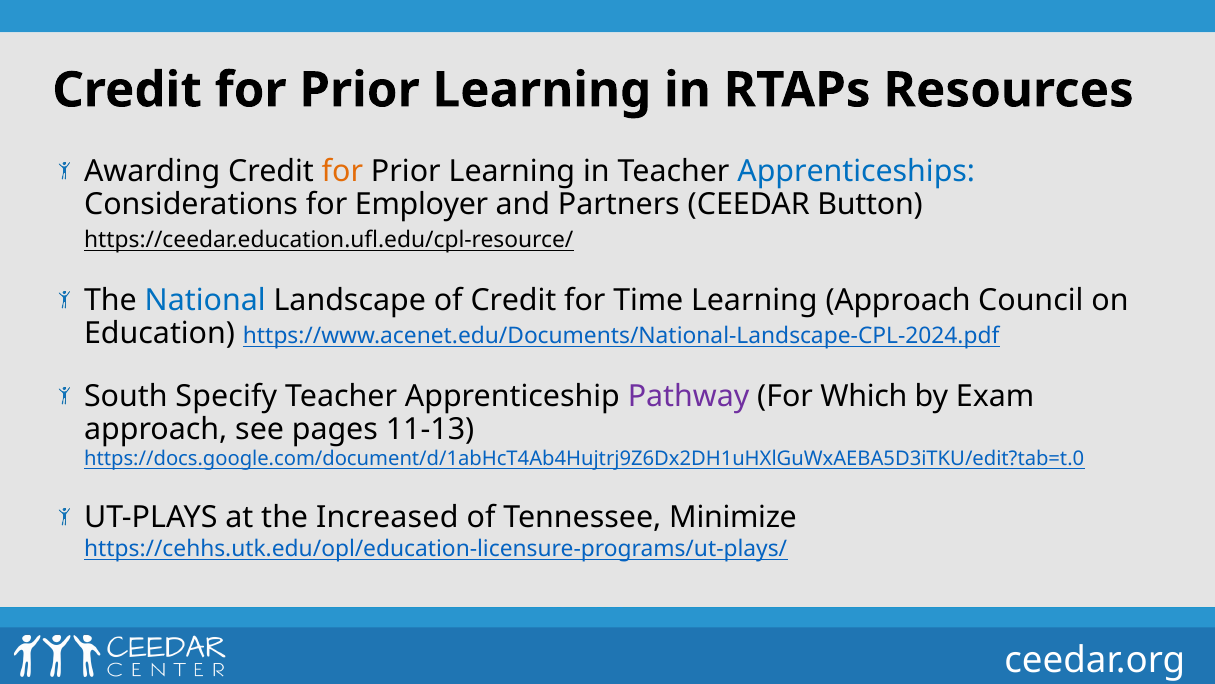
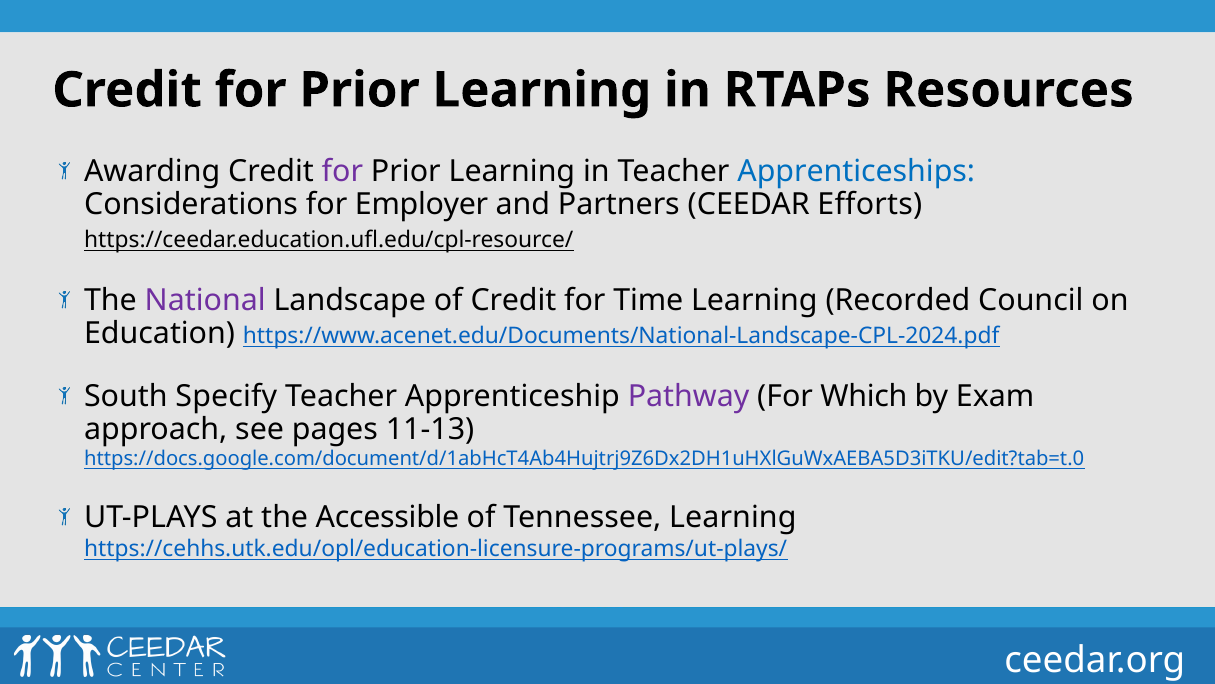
for colour: orange -> purple (342, 172)
Button: Button -> Efforts (870, 205)
National colour: blue -> purple (205, 300)
Learning Approach: Approach -> Recorded (898, 300)
Increased: Increased -> Accessible (388, 517)
Tennessee Minimize: Minimize -> Learning (733, 517)
